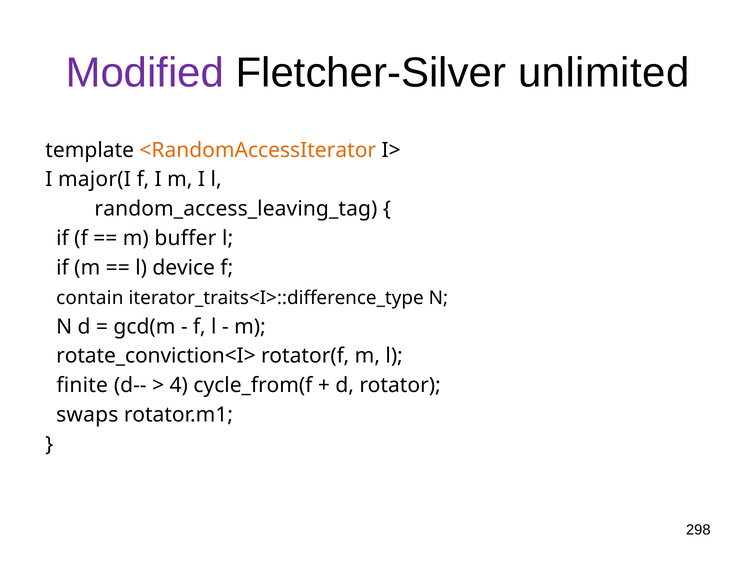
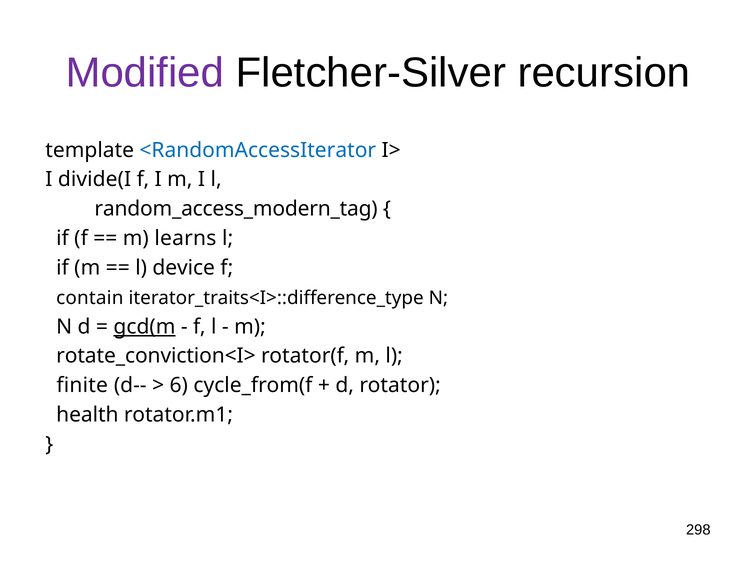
unlimited: unlimited -> recursion (604, 73)
<RandomAccessIterator colour: orange -> blue (258, 150)
major(I: major(I -> divide(I (95, 180)
random_access_leaving_tag: random_access_leaving_tag -> random_access_modern_tag (236, 209)
buffer: buffer -> learns (185, 238)
gcd(m underline: none -> present (144, 327)
4: 4 -> 6 (179, 385)
swaps: swaps -> health (87, 415)
